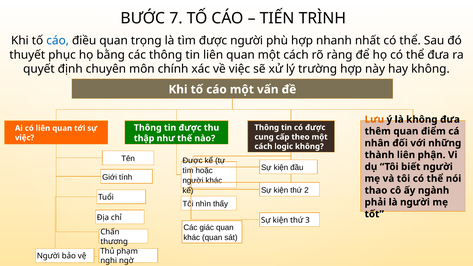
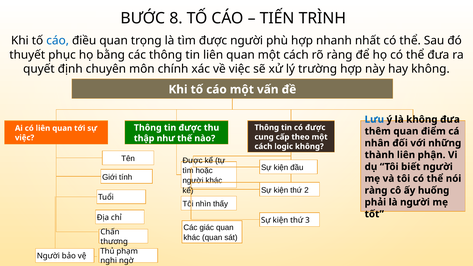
7: 7 -> 8 (176, 18)
Lưu colour: orange -> blue (374, 119)
thao: thao -> ràng (376, 190)
ngành: ngành -> huống (434, 190)
